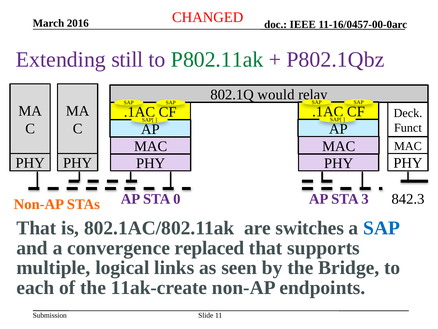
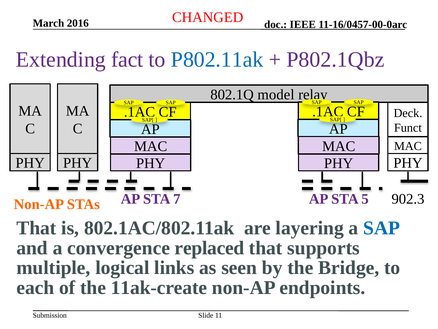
still: still -> fact (127, 60)
P802.11ak colour: green -> blue (217, 60)
would: would -> model (276, 95)
0: 0 -> 7 (177, 199)
3: 3 -> 5 (365, 199)
842.3: 842.3 -> 902.3 (408, 199)
switches: switches -> layering (310, 228)
